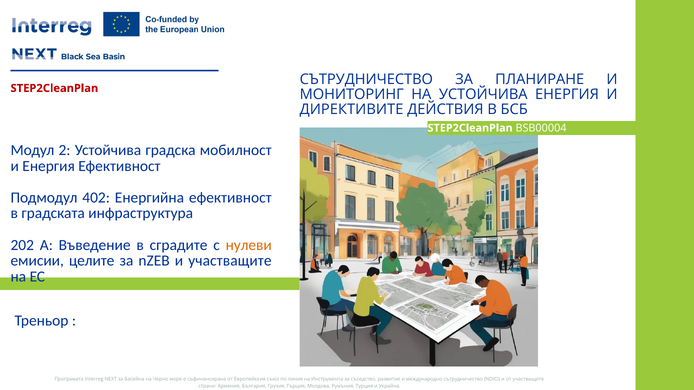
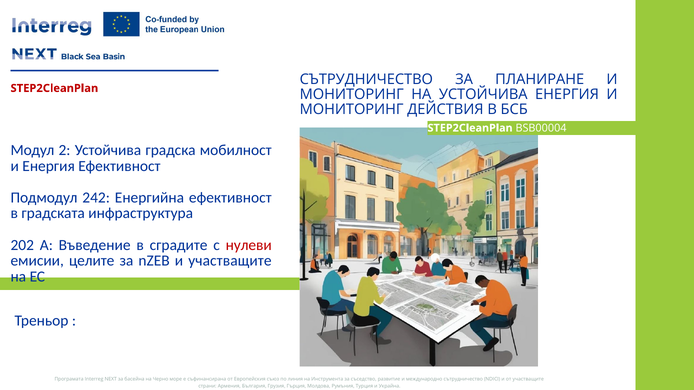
ДИРЕКТИВИТЕ: ДИРЕКТИВИТЕ -> МОНИТОРИНГ (352, 110)
402: 402 -> 242 (96, 198)
нулеви colour: orange -> red (249, 245)
